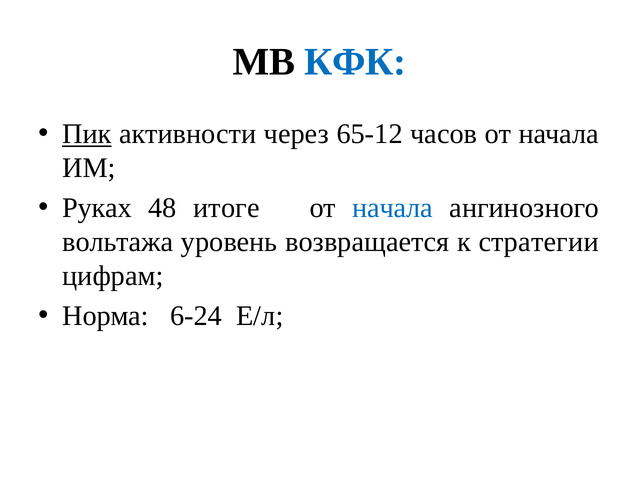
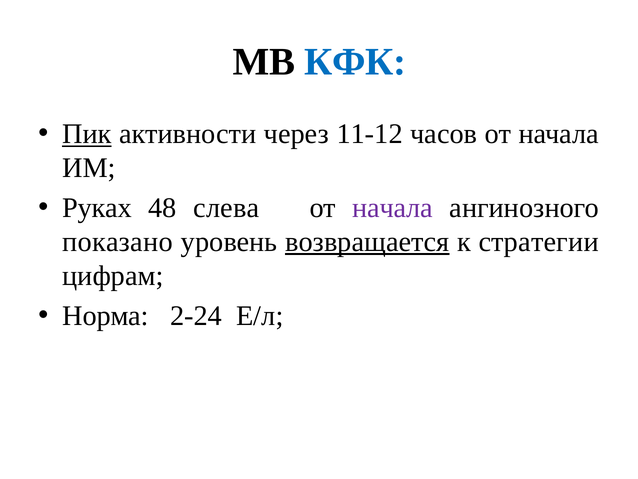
65-12: 65-12 -> 11-12 (370, 134)
итоге: итоге -> слева (226, 208)
начала colour: blue -> purple (393, 208)
вольтажа: вольтажа -> показано (118, 242)
возвращается underline: none -> present (367, 242)
6-24: 6-24 -> 2-24 (196, 315)
